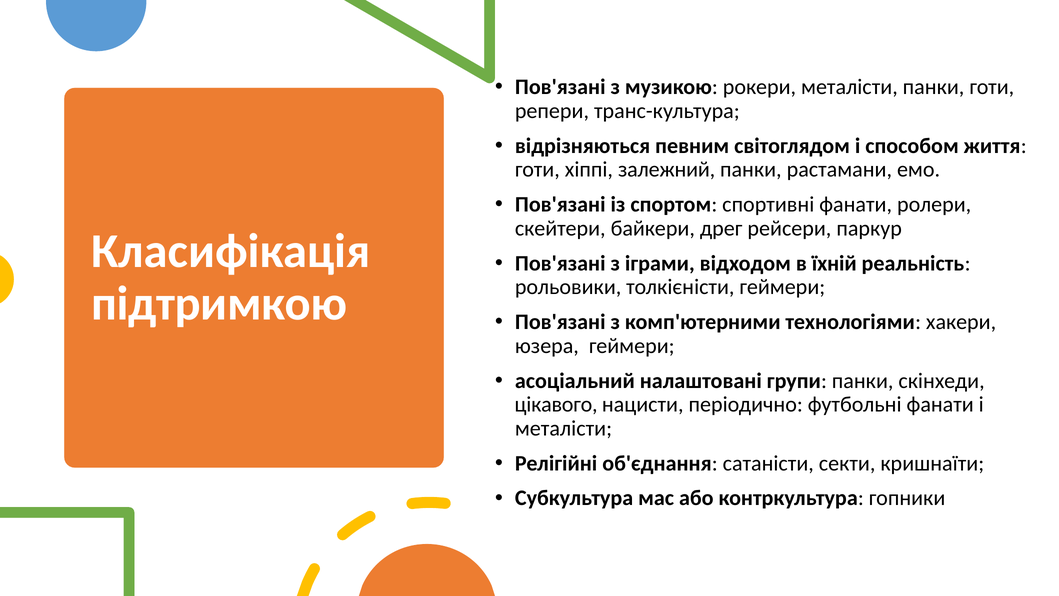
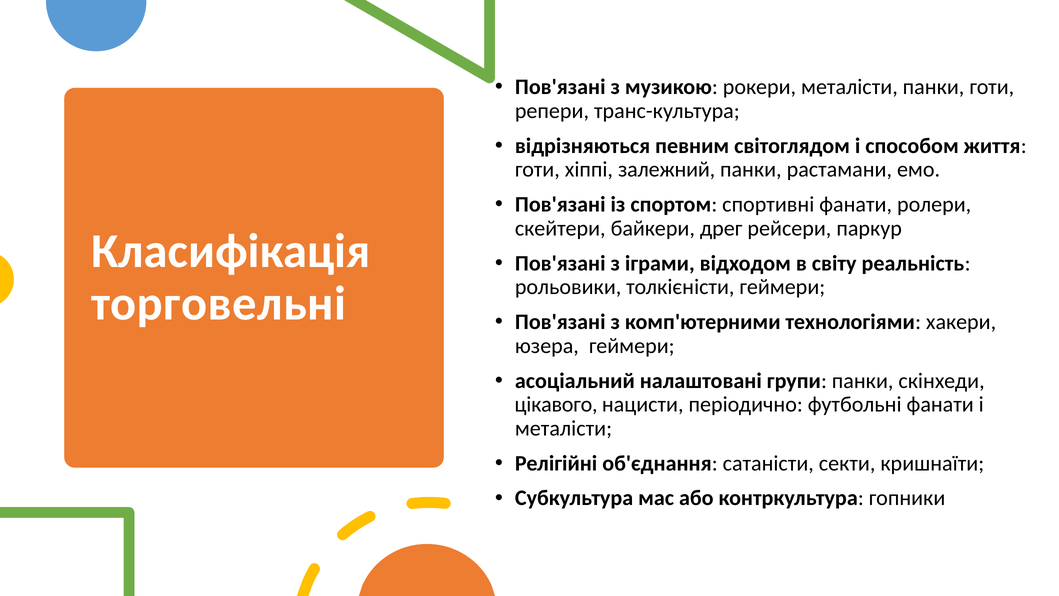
їхній: їхній -> світу (834, 263)
підтримкою: підтримкою -> торговельні (219, 303)
